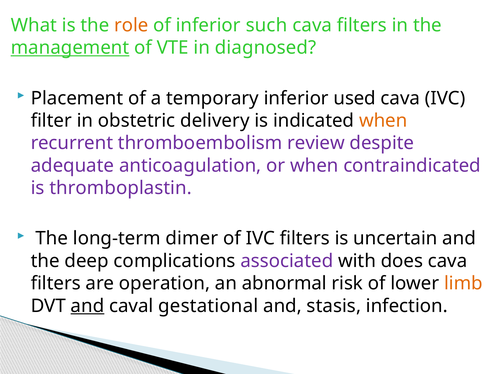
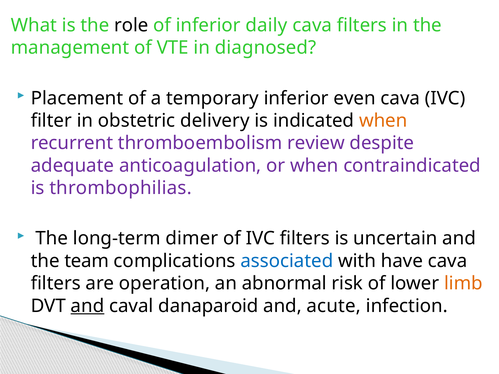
role colour: orange -> black (131, 25)
such: such -> daily (267, 25)
management underline: present -> none (70, 48)
used: used -> even (355, 98)
thromboplastin: thromboplastin -> thrombophilias (121, 188)
deep: deep -> team (87, 261)
associated colour: purple -> blue (287, 261)
does: does -> have (402, 261)
gestational: gestational -> danaparoid (208, 306)
stasis: stasis -> acute (334, 306)
